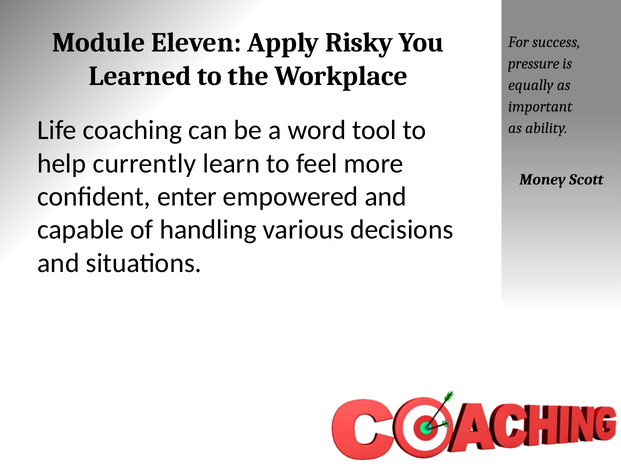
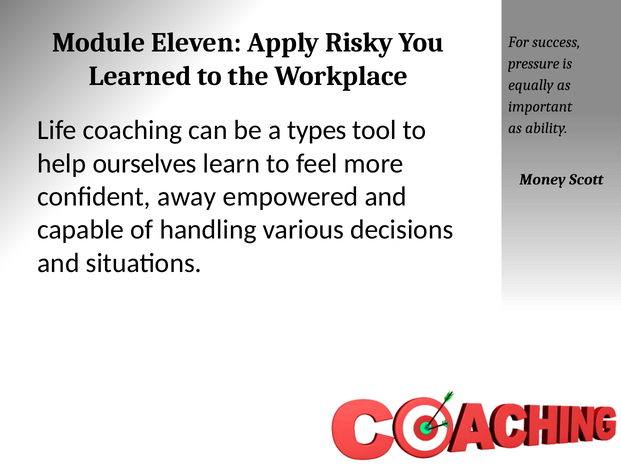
word: word -> types (317, 130)
currently: currently -> ourselves (145, 163)
enter: enter -> away (187, 197)
